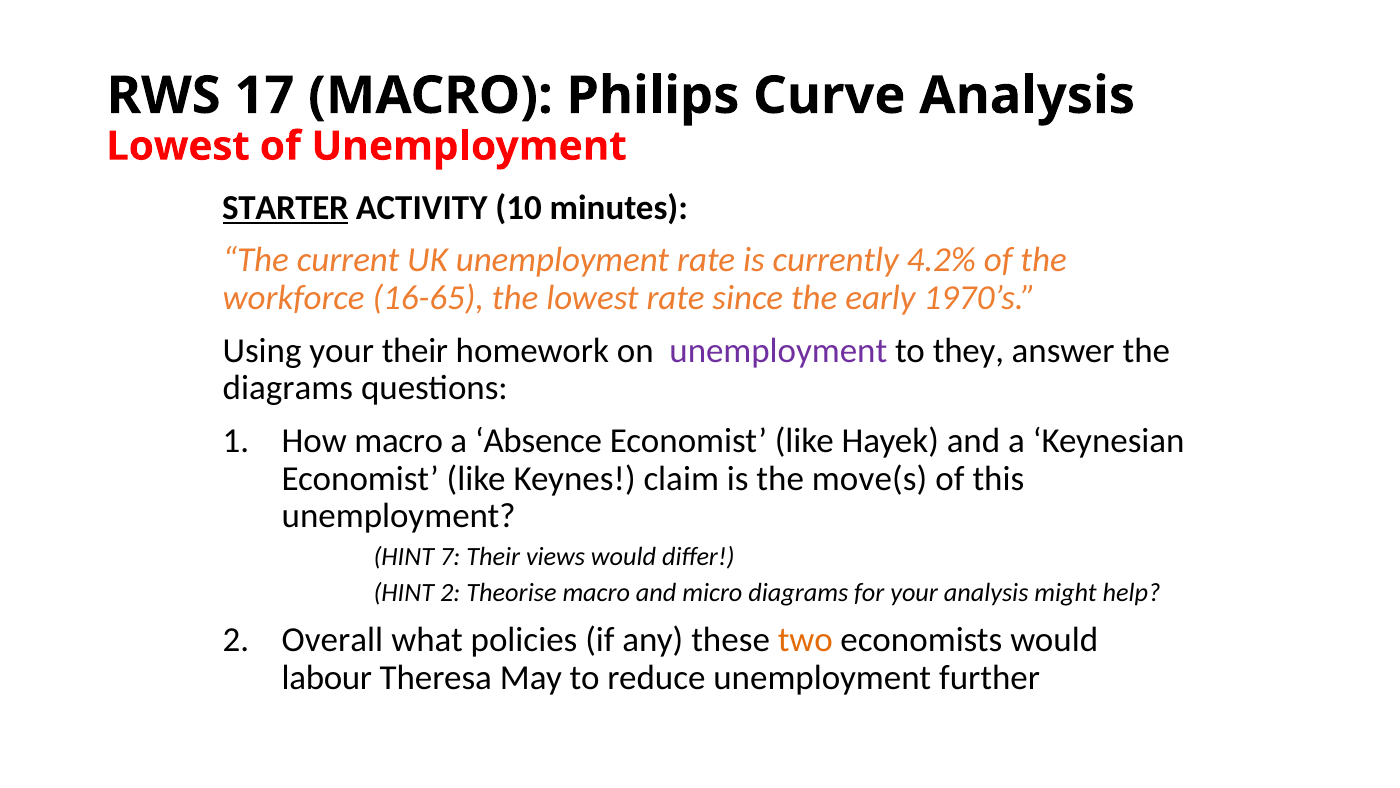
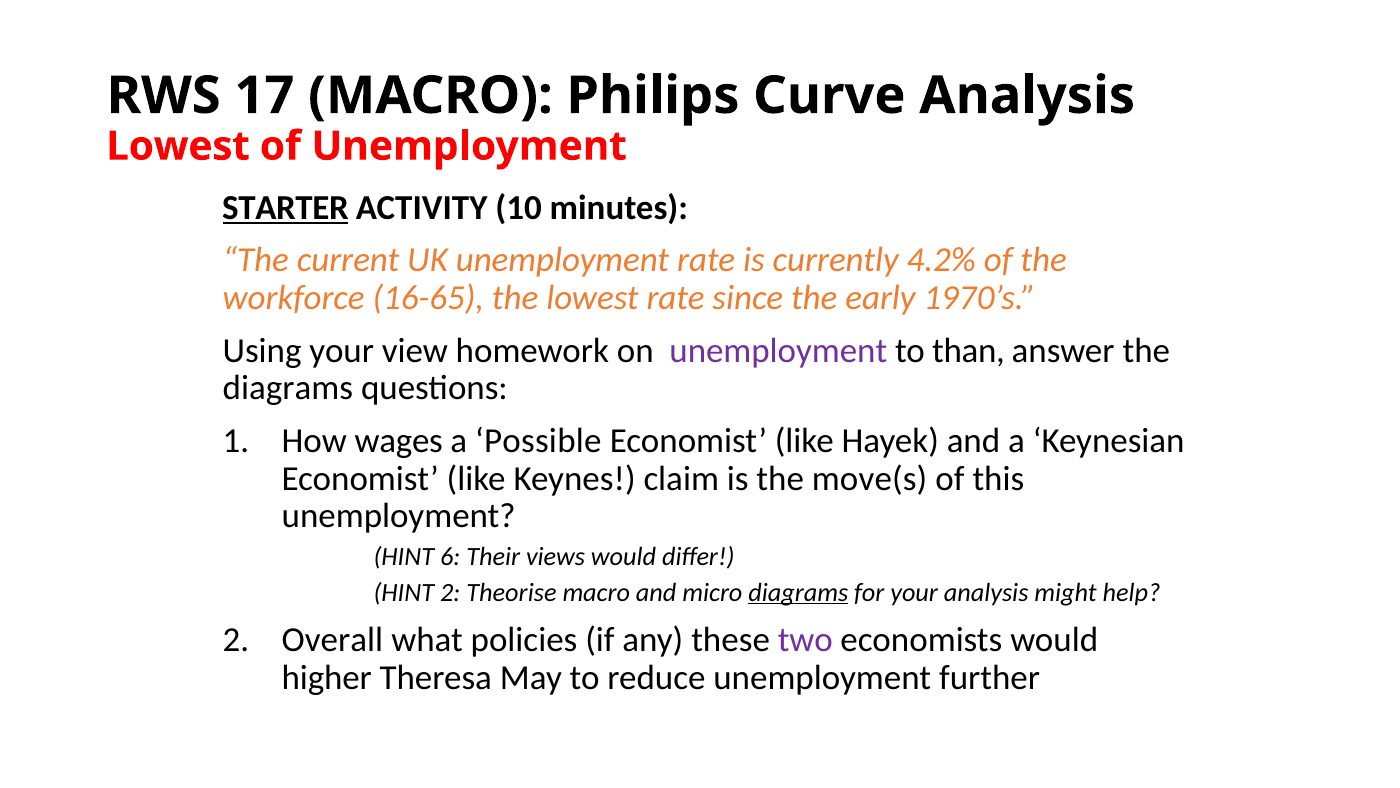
your their: their -> view (415, 350)
they: they -> than (968, 350)
How macro: macro -> wages (399, 440)
Absence: Absence -> Possible (538, 440)
7: 7 -> 6 (450, 556)
diagrams underline: none -> present (798, 592)
two colour: orange -> purple (805, 640)
labour: labour -> higher (327, 677)
